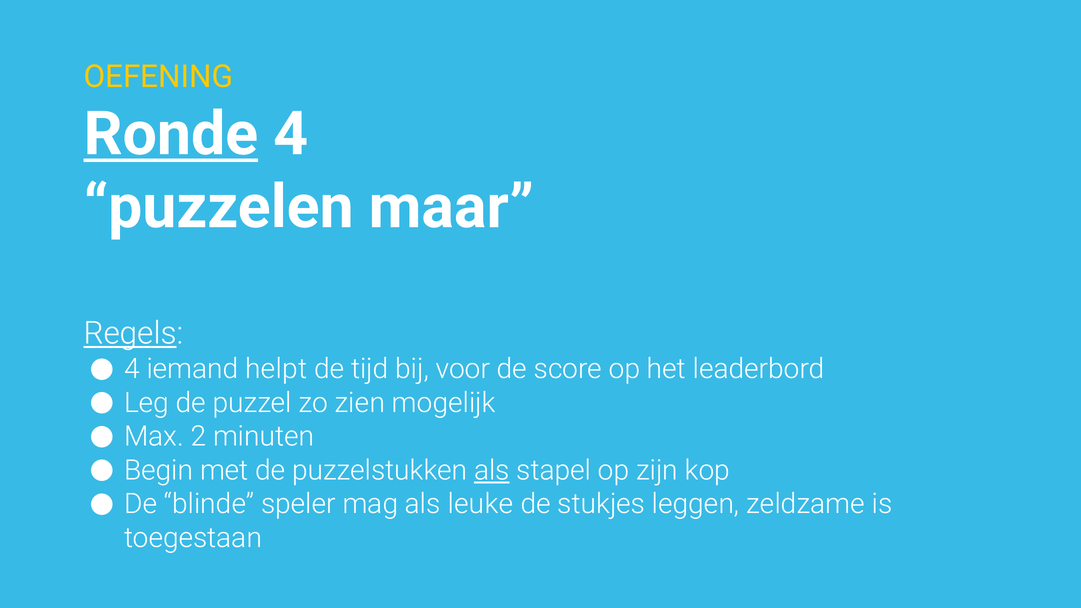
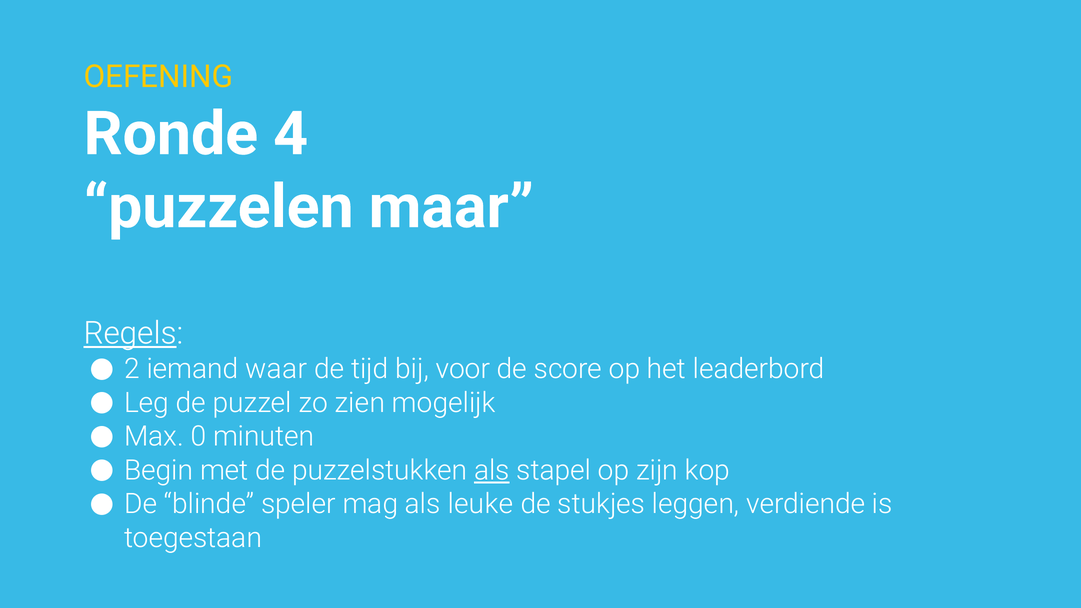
Ronde underline: present -> none (171, 134)
4: 4 -> 2 (132, 369)
helpt: helpt -> waar (276, 369)
2: 2 -> 0 (198, 437)
zeldzame: zeldzame -> verdiende (806, 504)
